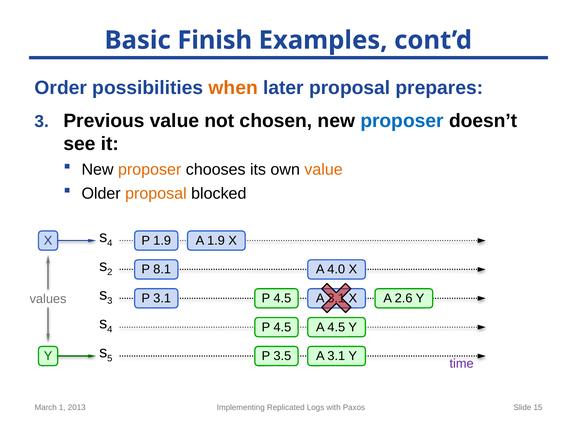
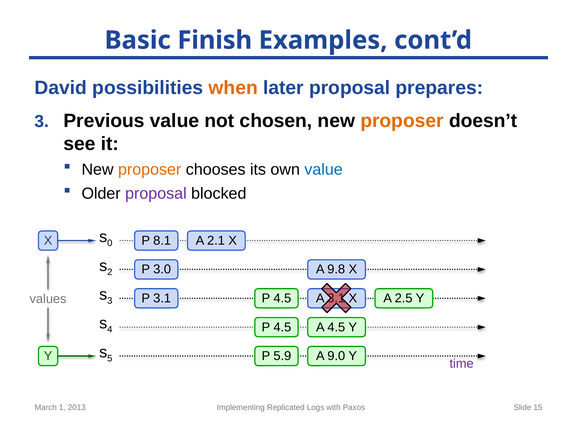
Order: Order -> David (61, 88)
proposer colour: blue -> orange (402, 121)
value colour: orange -> blue (324, 169)
proposal colour: orange -> purple (156, 193)
4: 4 -> 0 (110, 243)
P 1.9: 1.9 -> 8.1 (162, 240)
A 1.9: 1.9 -> 2.1 (216, 240)
8.1: 8.1 -> 3.0 (162, 269)
4.0: 4.0 -> 9.8 (336, 269)
2.6: 2.6 -> 2.5 (404, 298)
3.5: 3.5 -> 5.9 (282, 356)
3.1: 3.1 -> 9.0 (336, 356)
